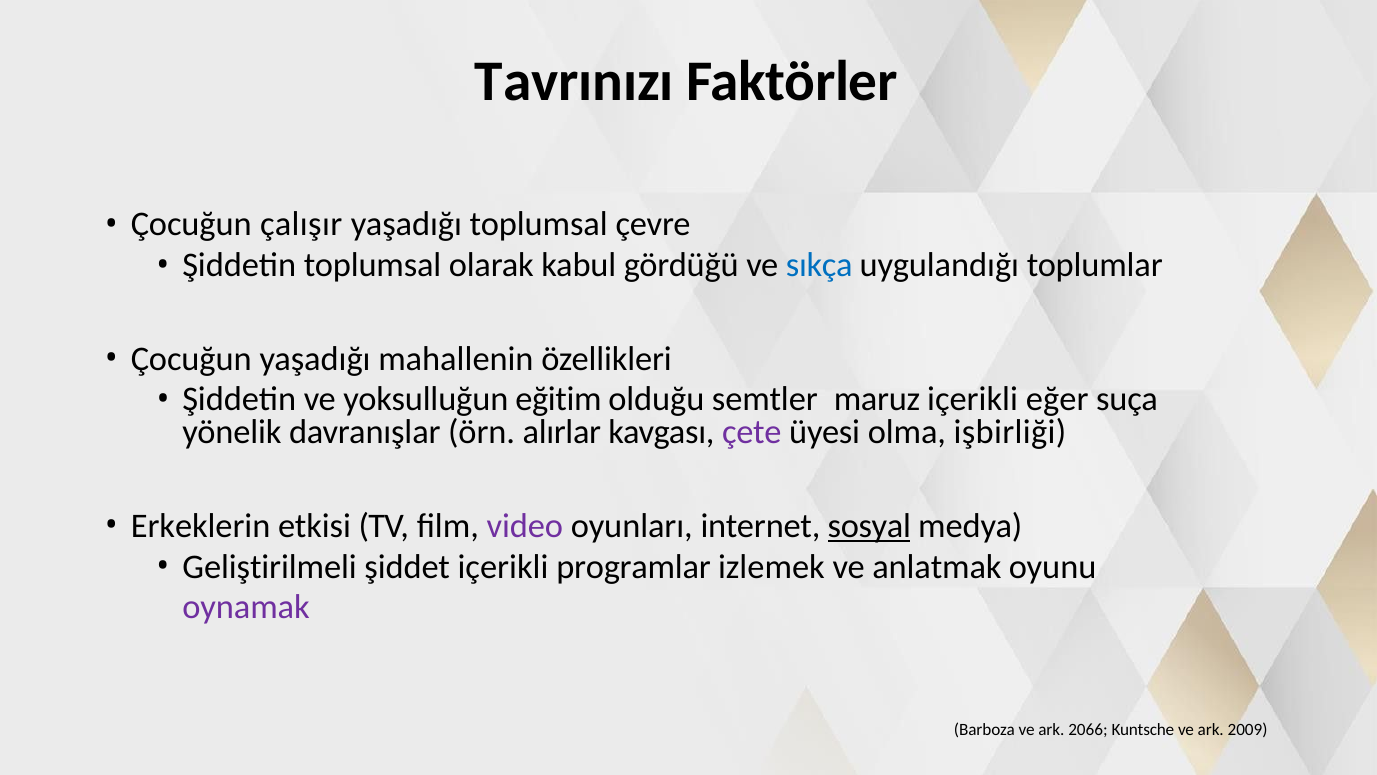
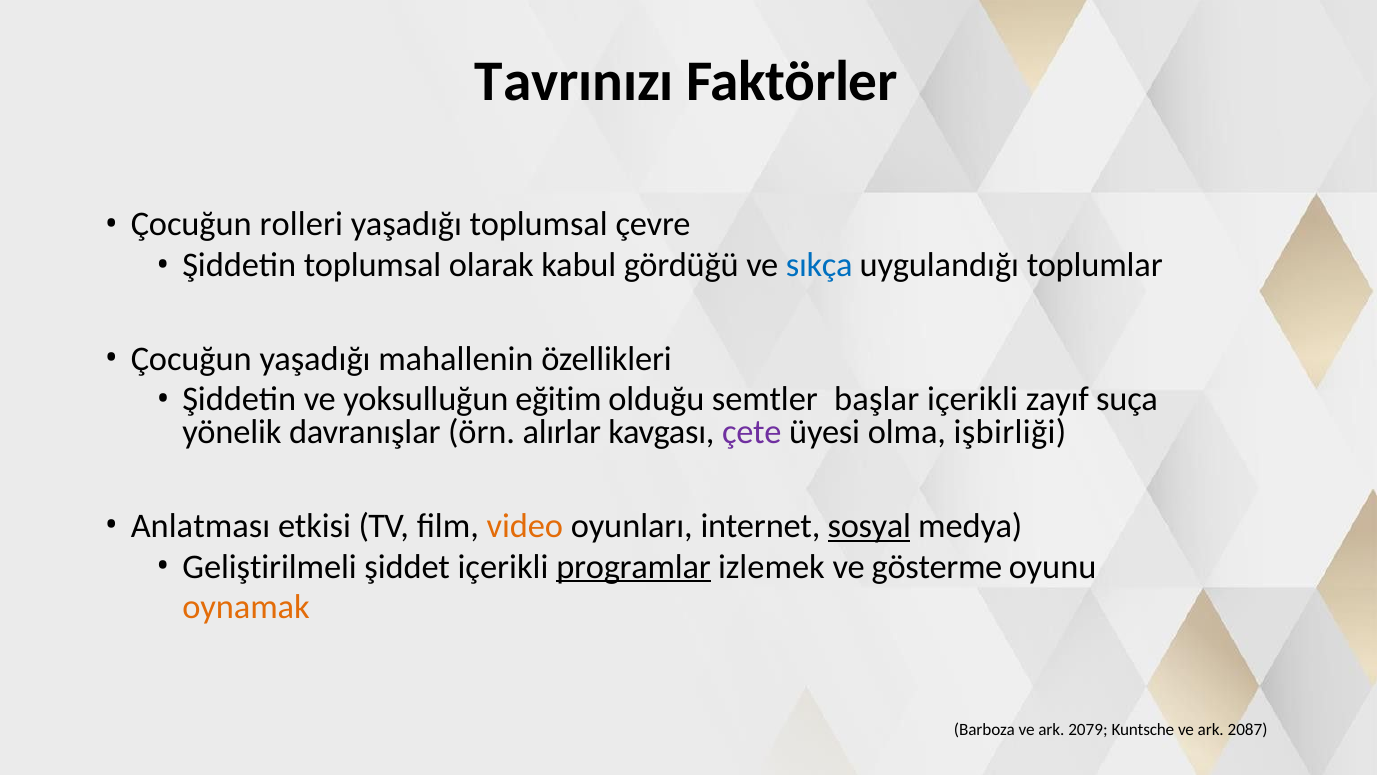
çalışır: çalışır -> rolleri (301, 224)
maruz: maruz -> başlar (877, 399)
eğer: eğer -> zayıf (1057, 399)
Erkeklerin: Erkeklerin -> Anlatması (201, 526)
video colour: purple -> orange (525, 526)
programlar underline: none -> present (634, 566)
anlatmak: anlatmak -> gösterme (937, 566)
oynamak colour: purple -> orange (246, 607)
2066: 2066 -> 2079 (1088, 729)
2009: 2009 -> 2087 (1248, 729)
